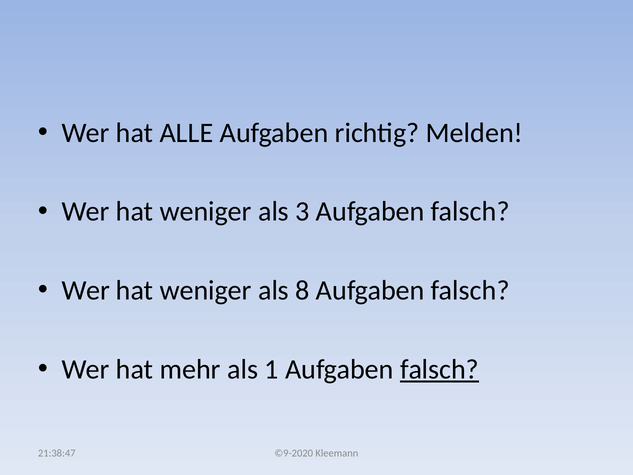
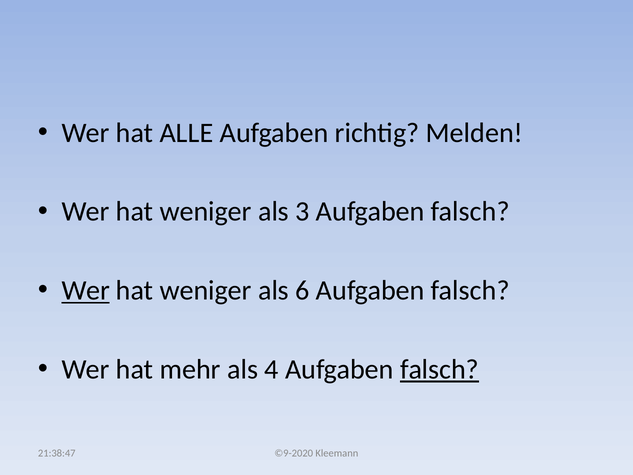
Wer underline: none -> present (86, 290)
8: 8 -> 6 (302, 290)
1: 1 -> 4 (272, 369)
